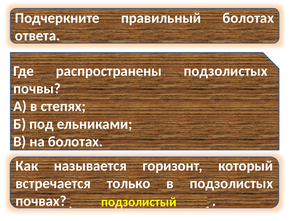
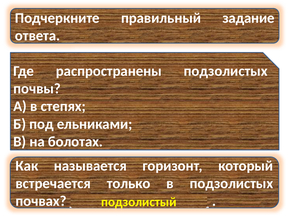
правильный болотах: болотах -> задание (248, 18)
